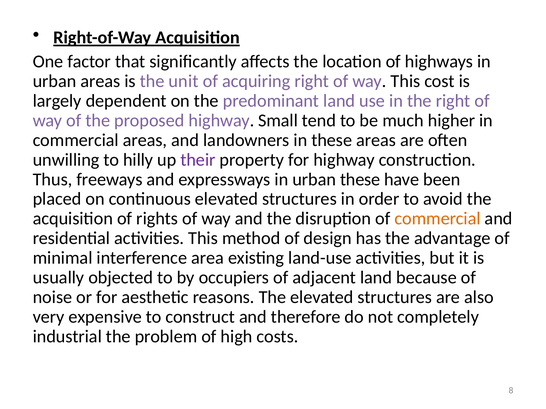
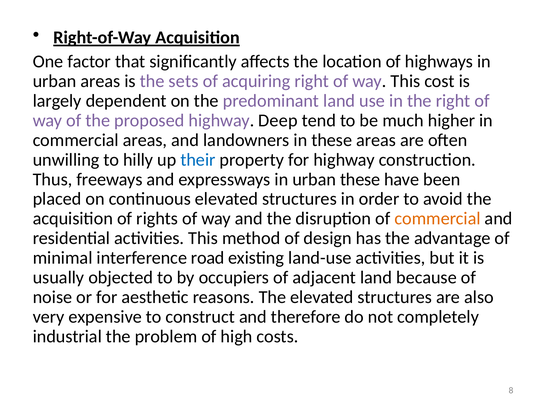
unit: unit -> sets (184, 81)
Small: Small -> Deep (278, 121)
their colour: purple -> blue (198, 160)
area: area -> road (208, 258)
